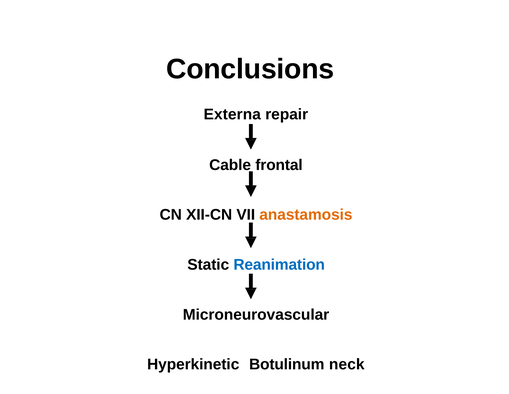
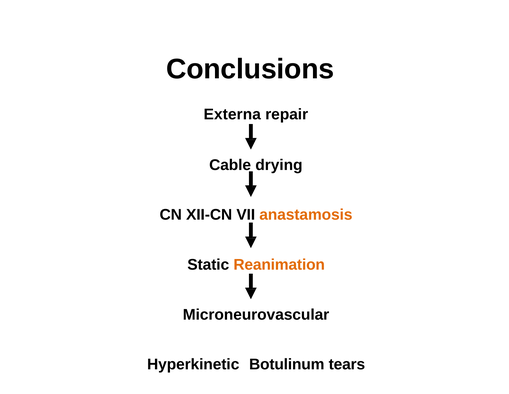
frontal: frontal -> drying (279, 165)
Reanimation colour: blue -> orange (279, 264)
neck: neck -> tears (347, 364)
